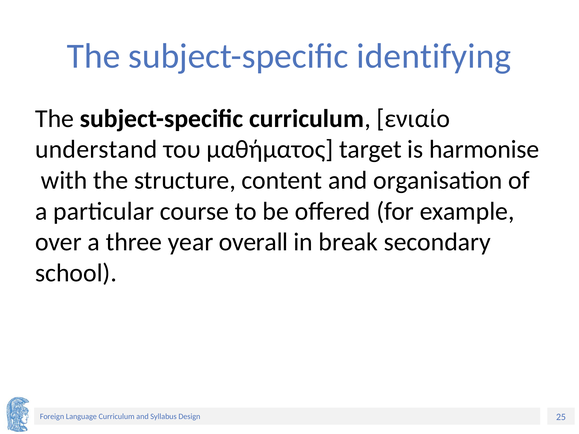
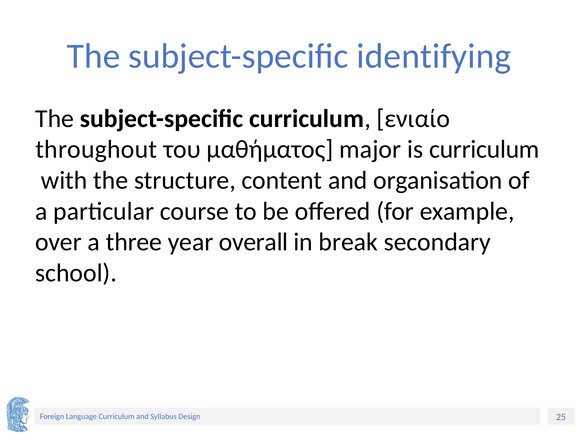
understand: understand -> throughout (96, 150)
target: target -> major (370, 150)
is harmonise: harmonise -> curriculum (484, 150)
